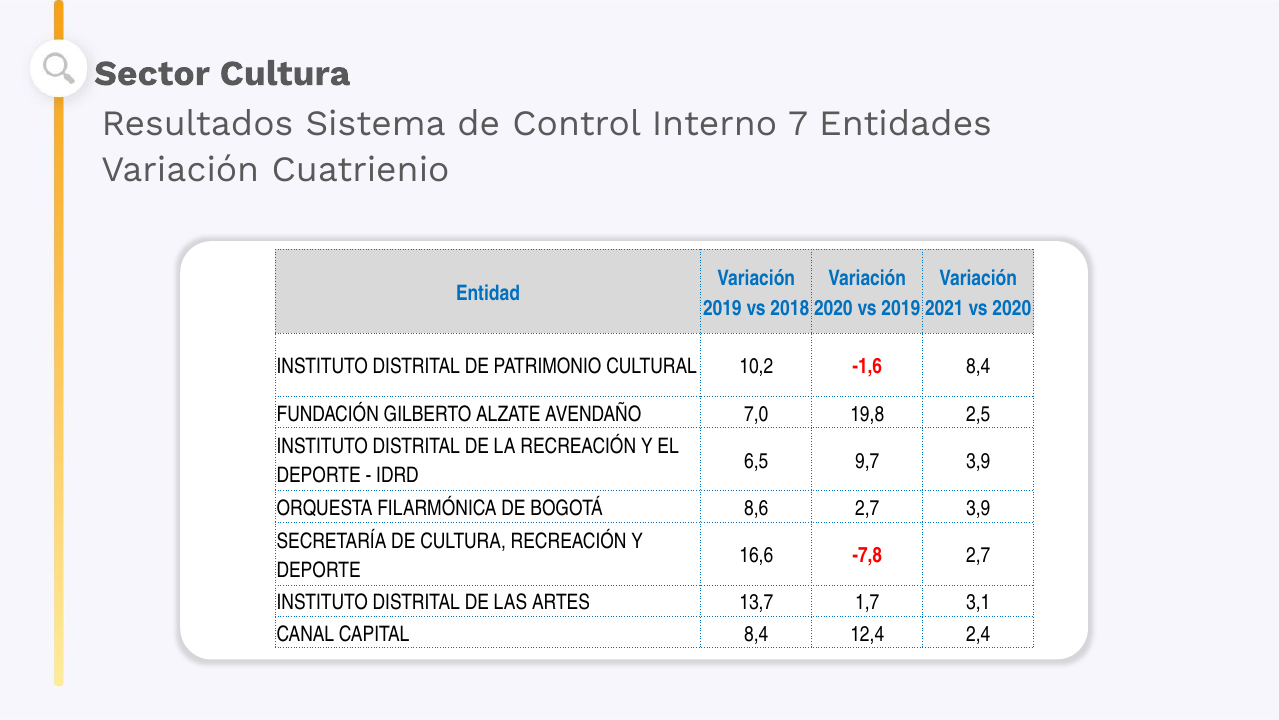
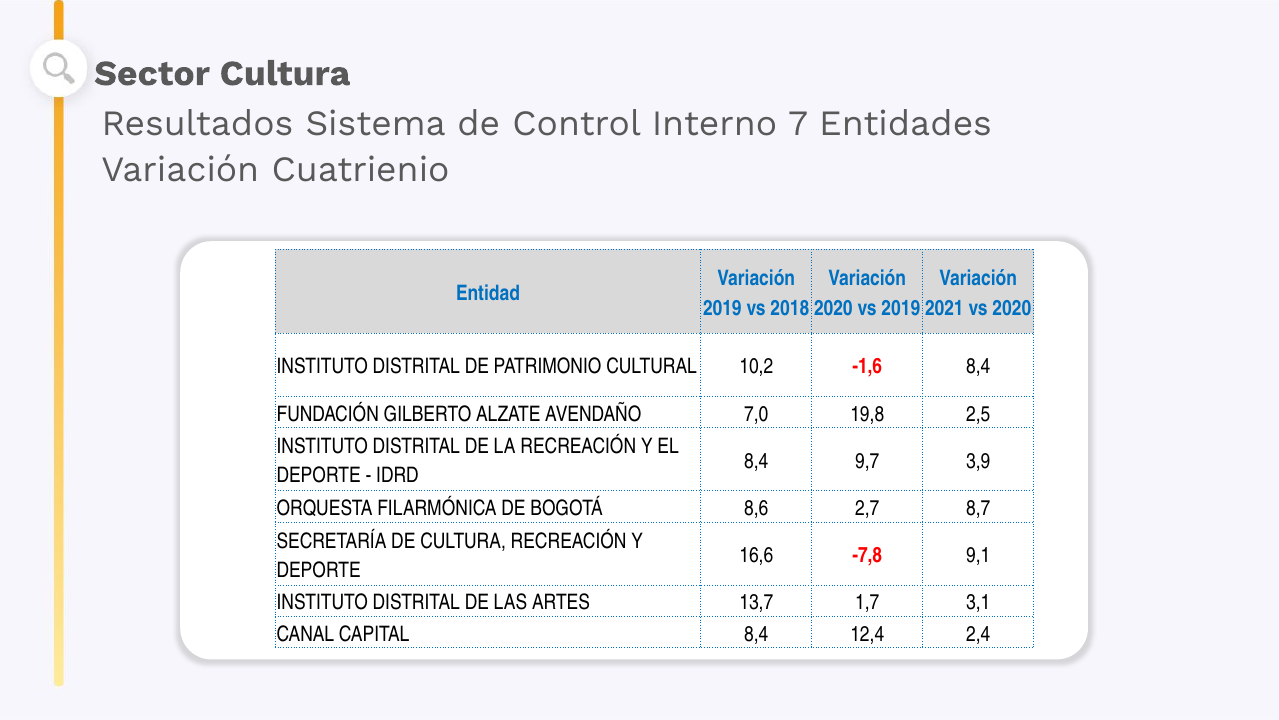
6,5: 6,5 -> 8,4 (756, 461)
2,7 3,9: 3,9 -> 8,7 (978, 508)
-7,8 2,7: 2,7 -> 9,1 (978, 555)
